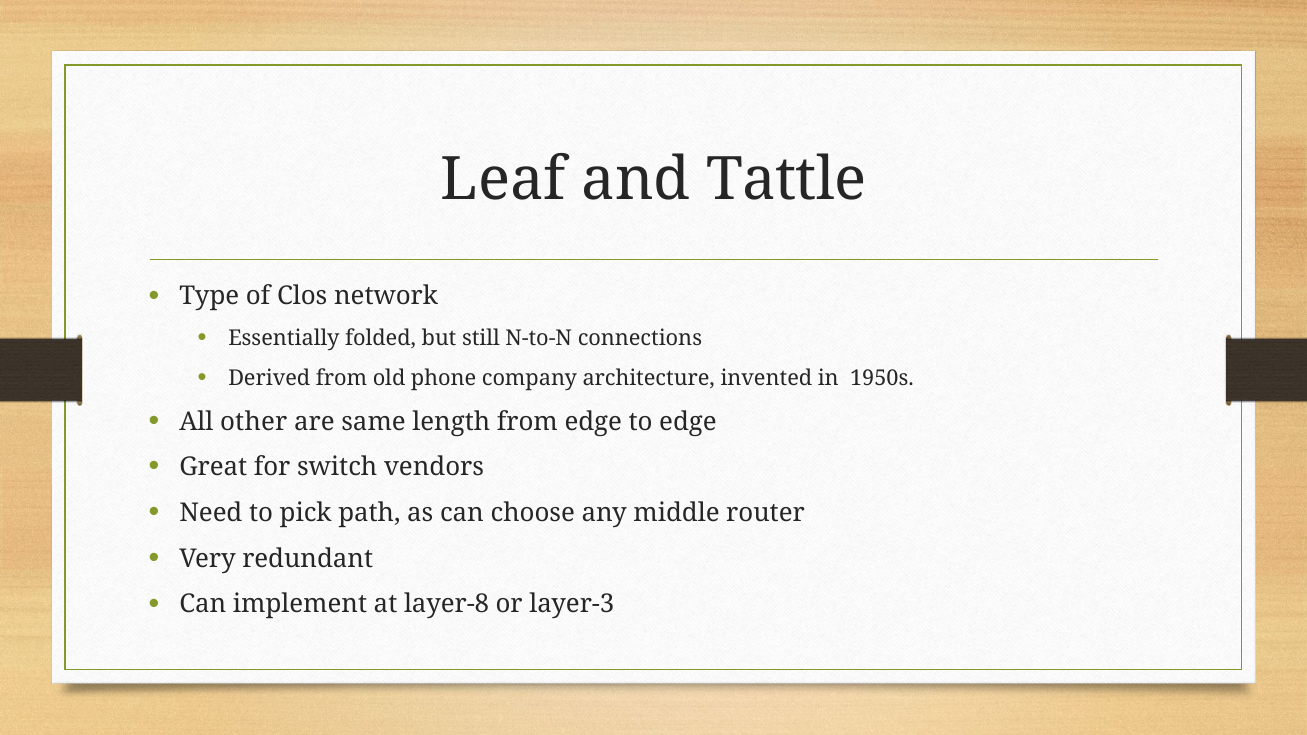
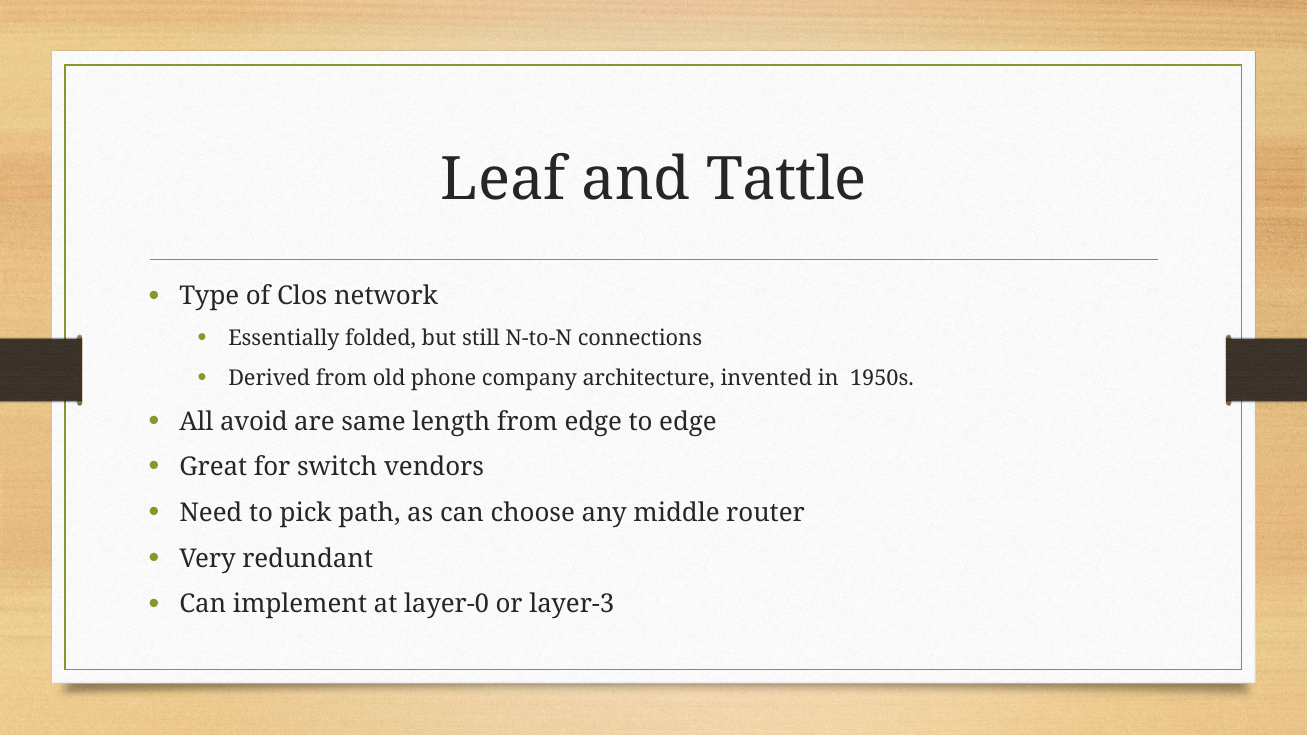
other: other -> avoid (254, 422)
layer-8: layer-8 -> layer-0 (447, 605)
